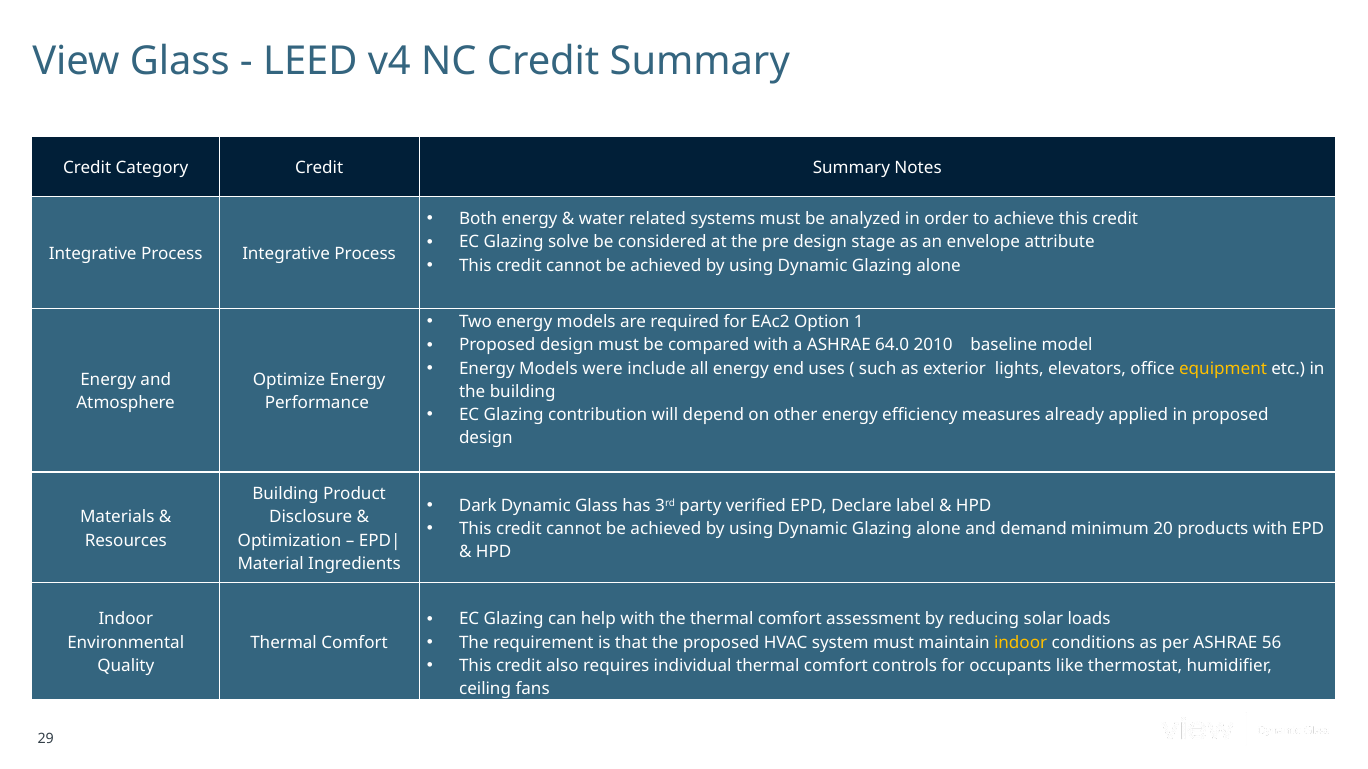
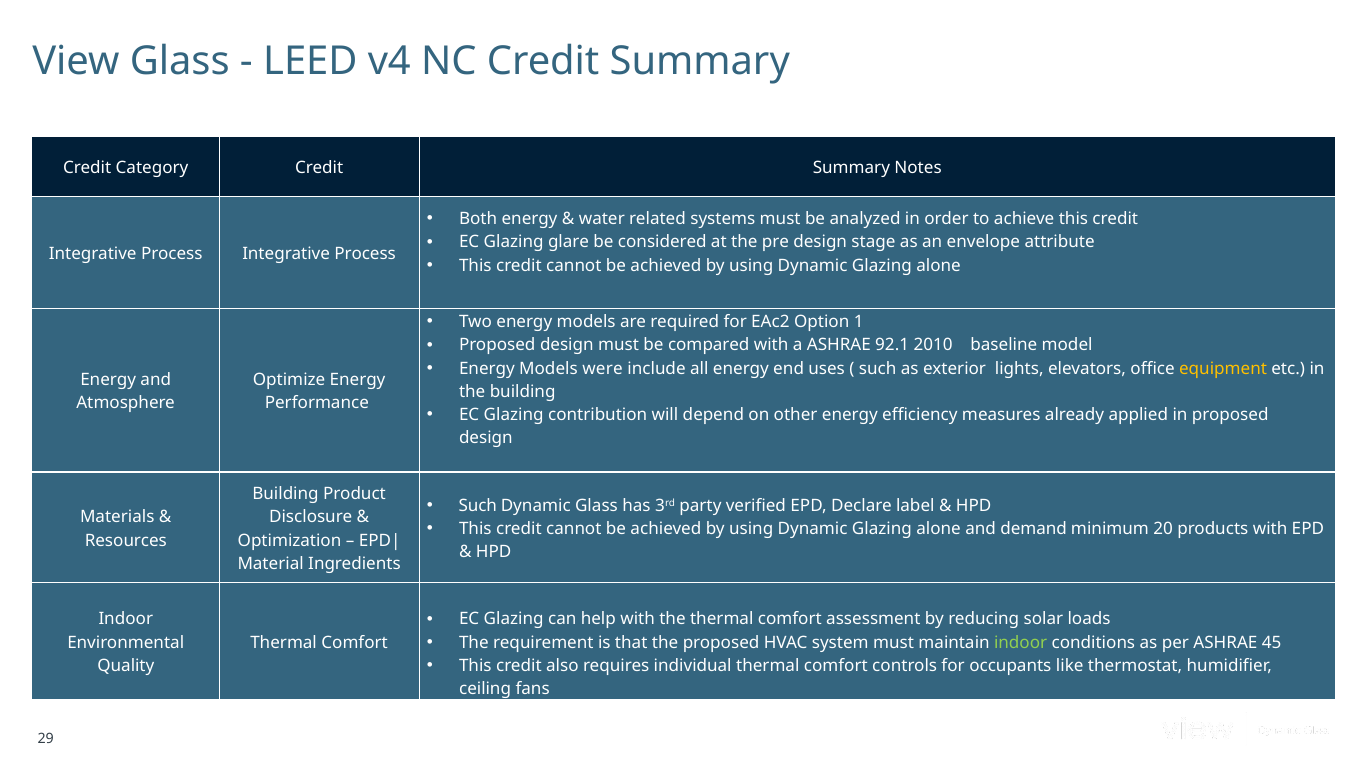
solve: solve -> glare (568, 242)
64.0: 64.0 -> 92.1 (892, 345)
Dark: Dark -> Such (478, 506)
indoor colour: yellow -> light green (1021, 643)
56: 56 -> 45 (1272, 643)
